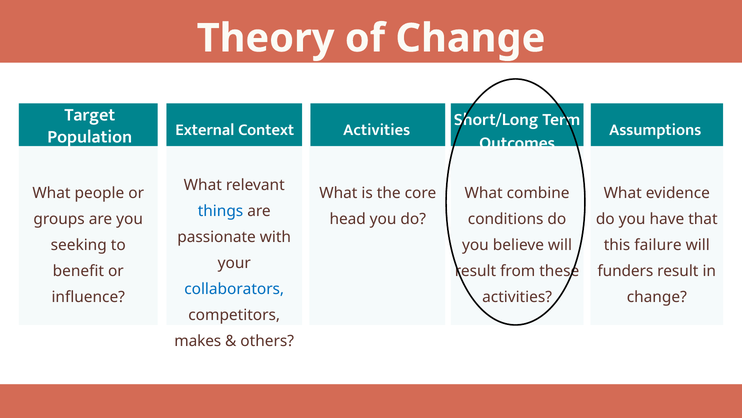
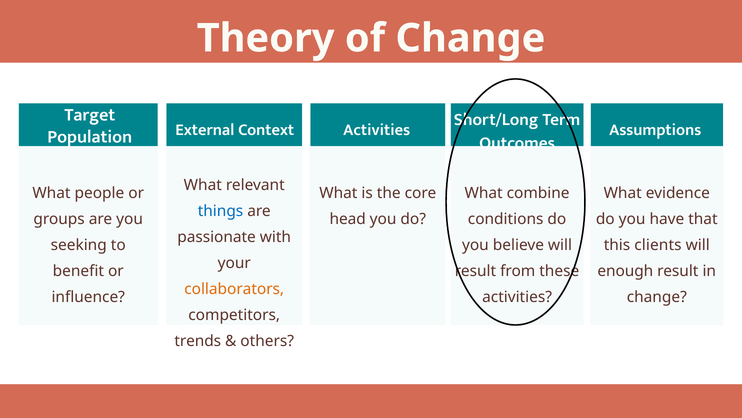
failure: failure -> clients (658, 245)
funders: funders -> enough (625, 271)
collaborators colour: blue -> orange (234, 289)
makes: makes -> trends (198, 341)
